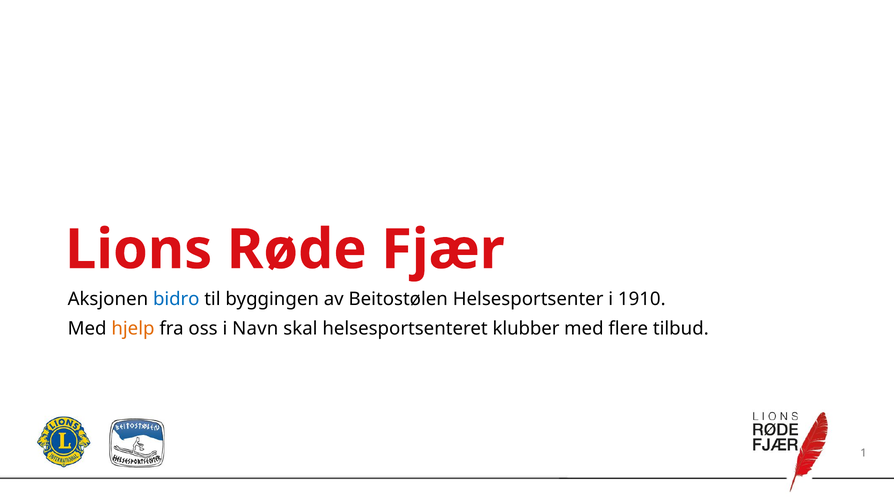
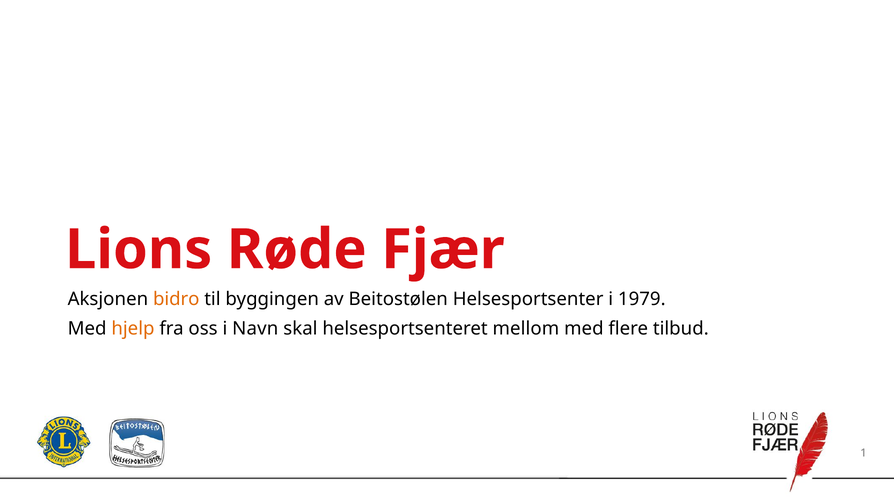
bidro colour: blue -> orange (176, 299)
1910: 1910 -> 1979 (642, 299)
klubber: klubber -> mellom (526, 328)
